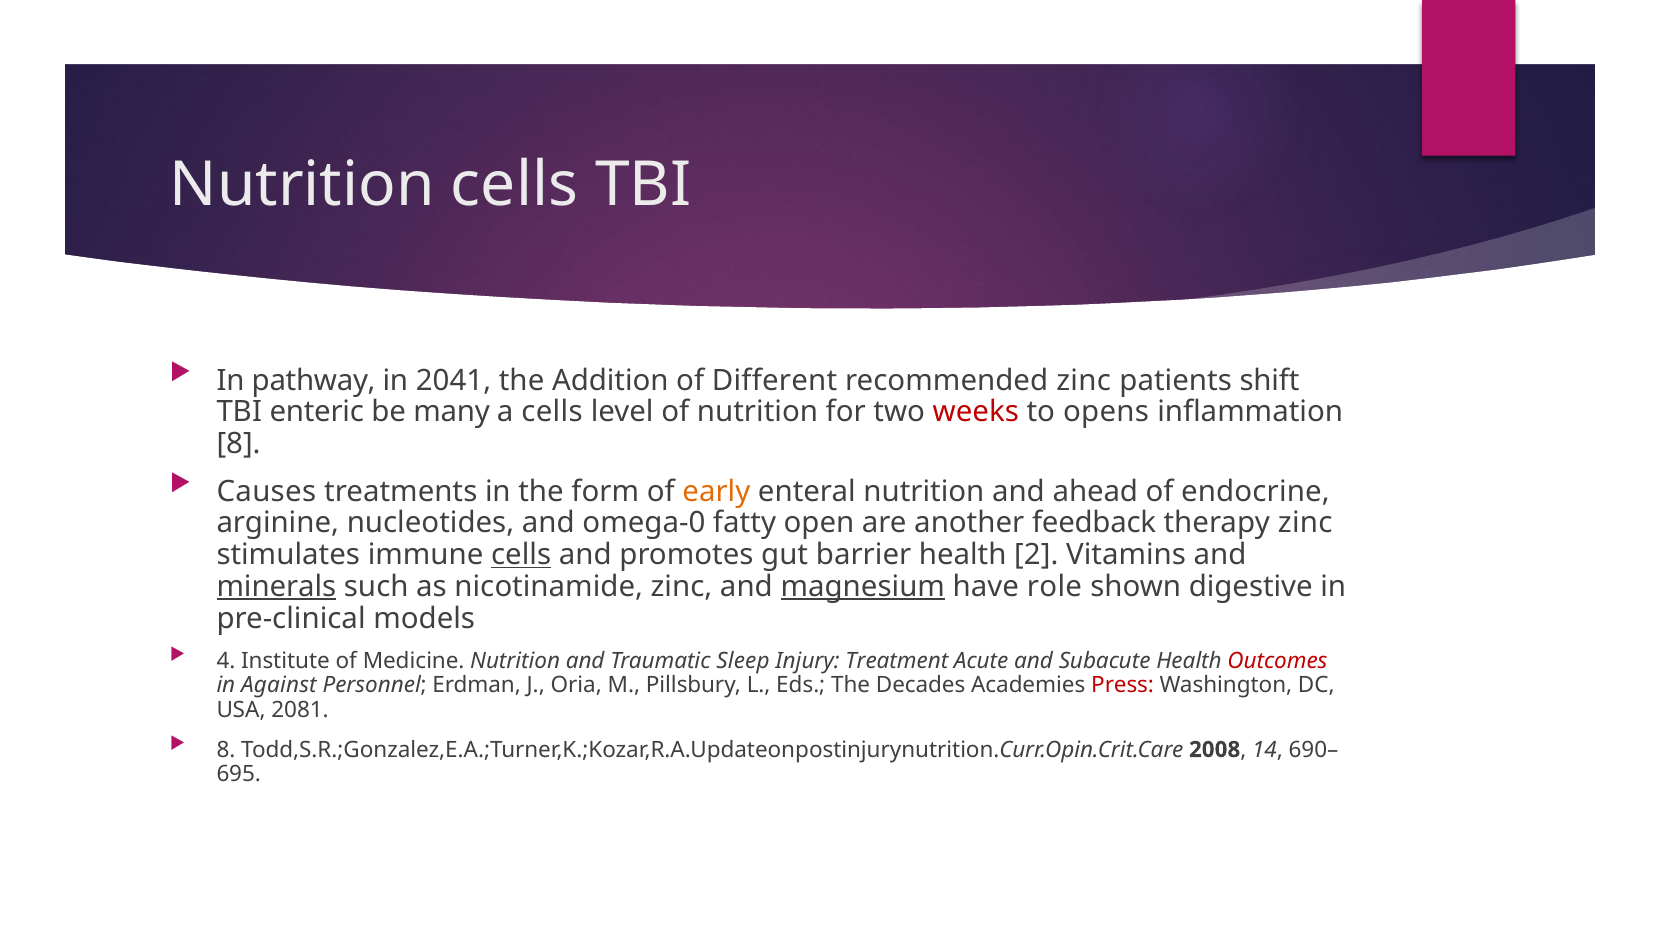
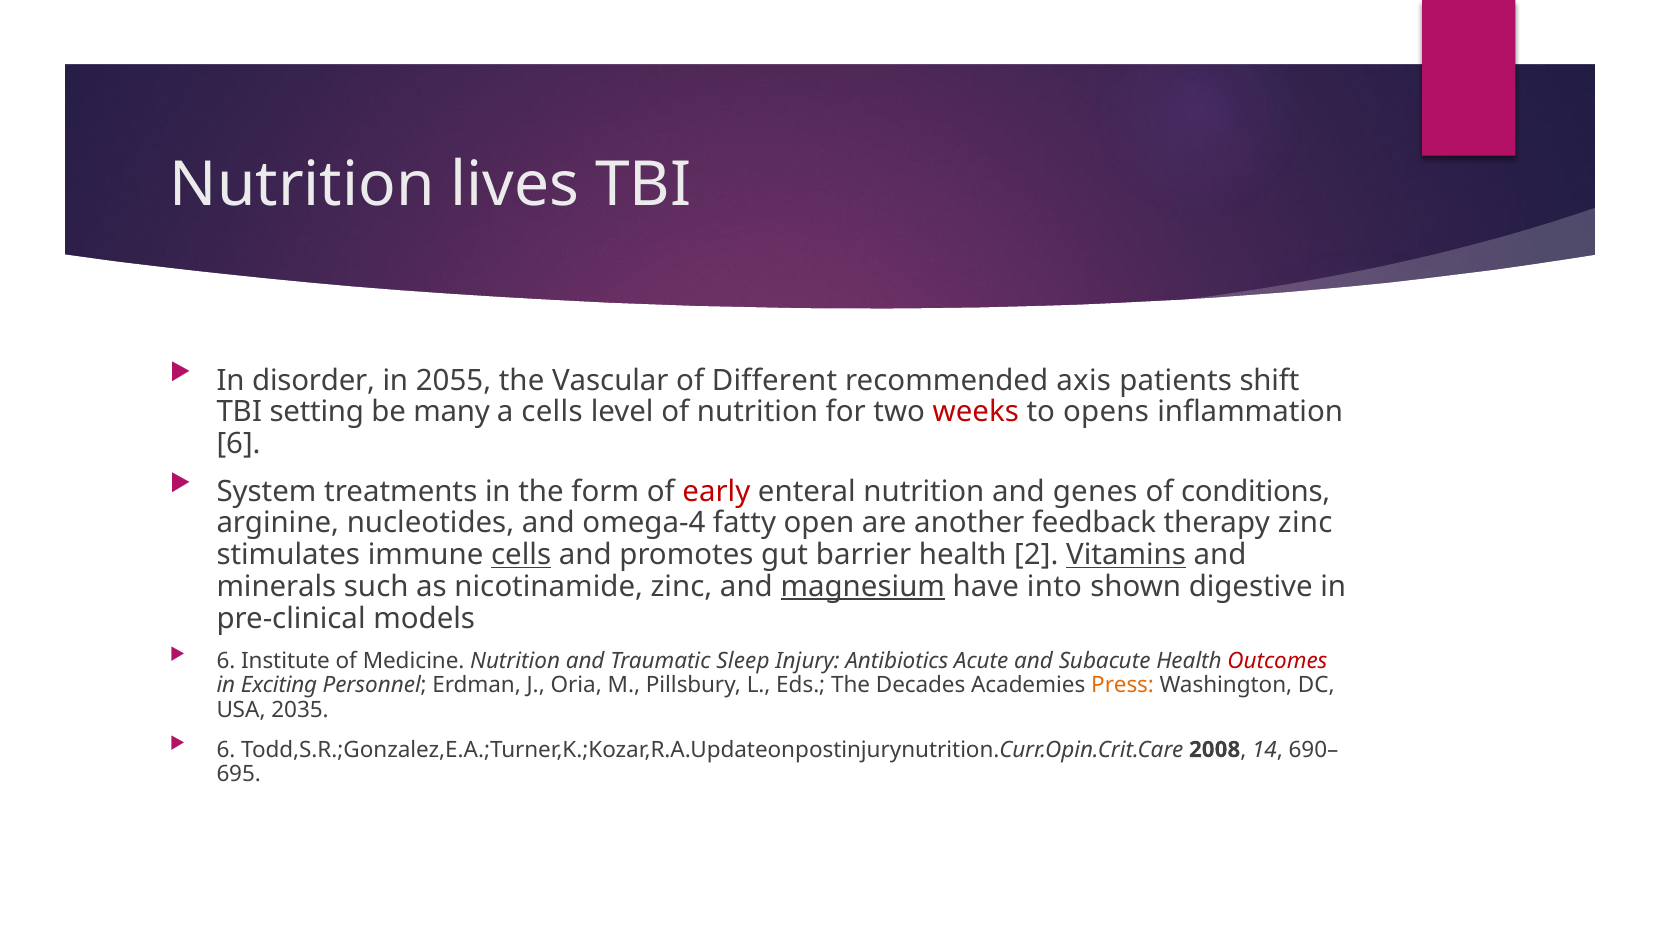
Nutrition cells: cells -> lives (515, 185)
pathway: pathway -> disorder (314, 381)
2041: 2041 -> 2055 (454, 381)
Addition: Addition -> Vascular (610, 381)
recommended zinc: zinc -> axis (1084, 381)
enteric: enteric -> setting (317, 412)
8: 8 -> 6 (239, 444)
Causes: Causes -> System (266, 492)
early colour: orange -> red (716, 492)
ahead: ahead -> genes (1095, 492)
endocrine: endocrine -> conditions (1256, 492)
omega-0: omega-0 -> omega-4 (644, 523)
Vitamins underline: none -> present (1126, 555)
minerals underline: present -> none (276, 587)
role: role -> into (1054, 587)
4: 4 -> 6 (226, 661)
Treatment: Treatment -> Antibiotics (897, 661)
Against: Against -> Exciting (279, 686)
Press colour: red -> orange (1123, 686)
2081: 2081 -> 2035 (300, 710)
8: 8 -> 6 (226, 750)
